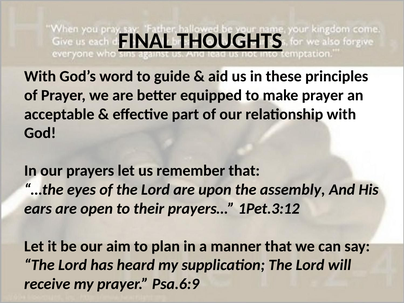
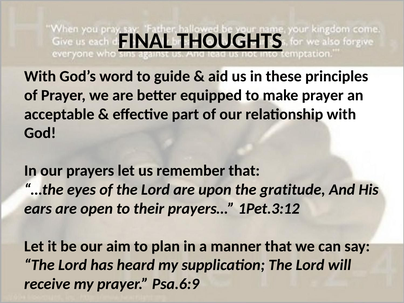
assembly: assembly -> gratitude (293, 190)
